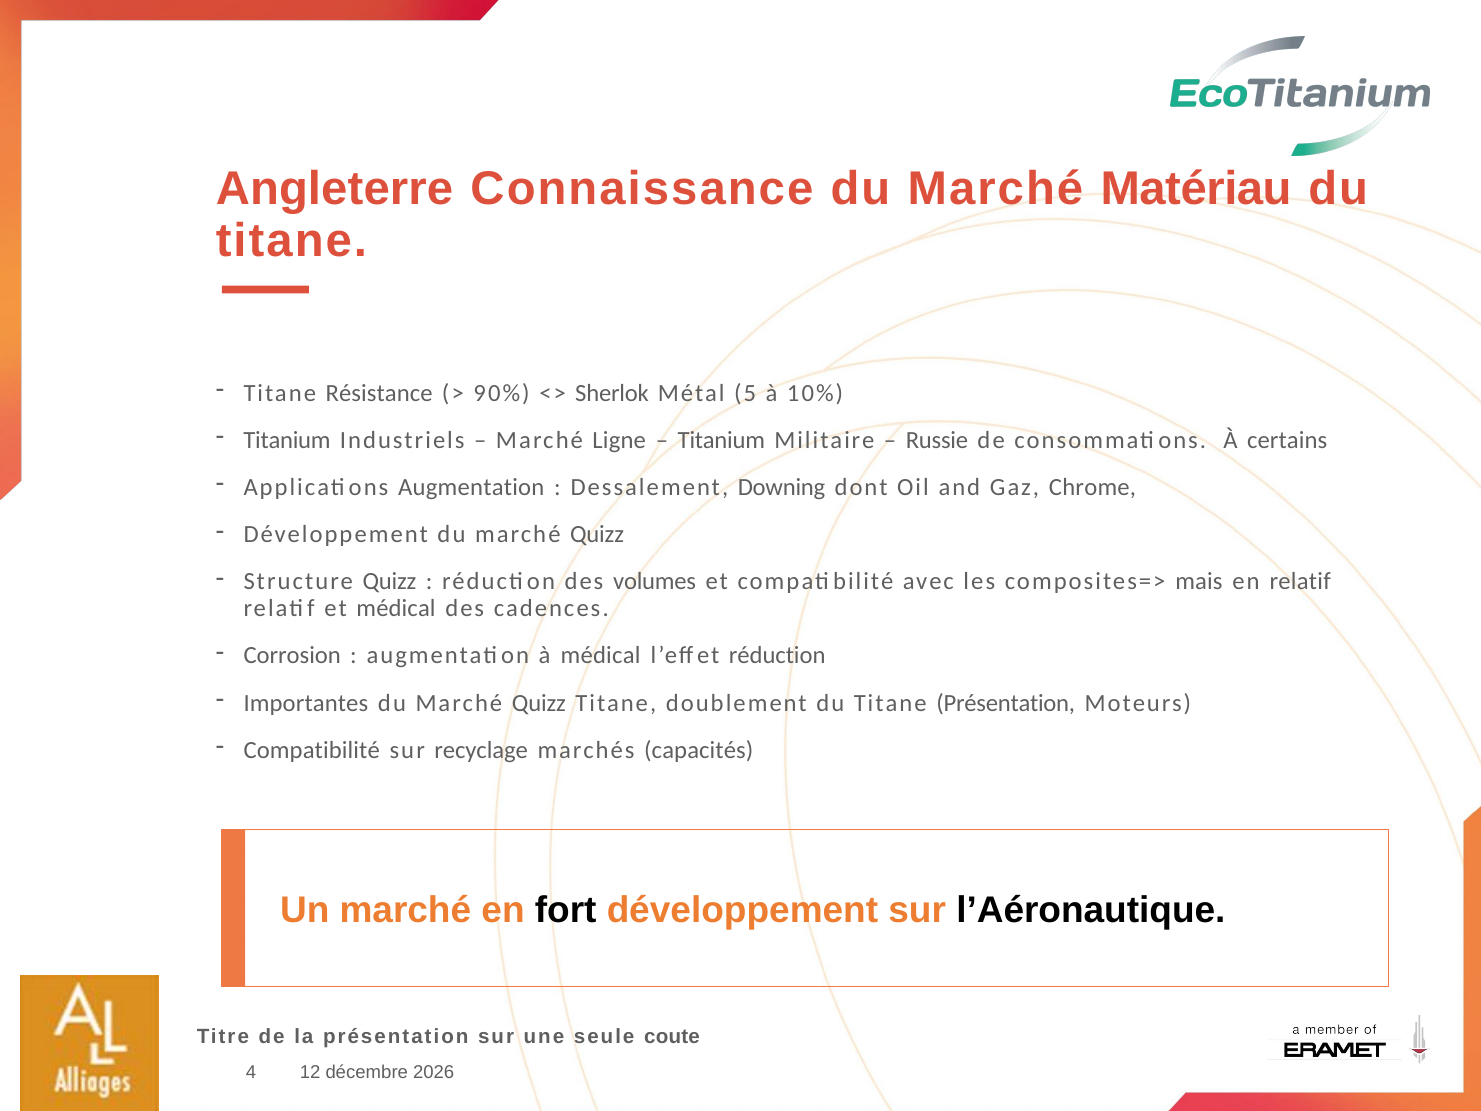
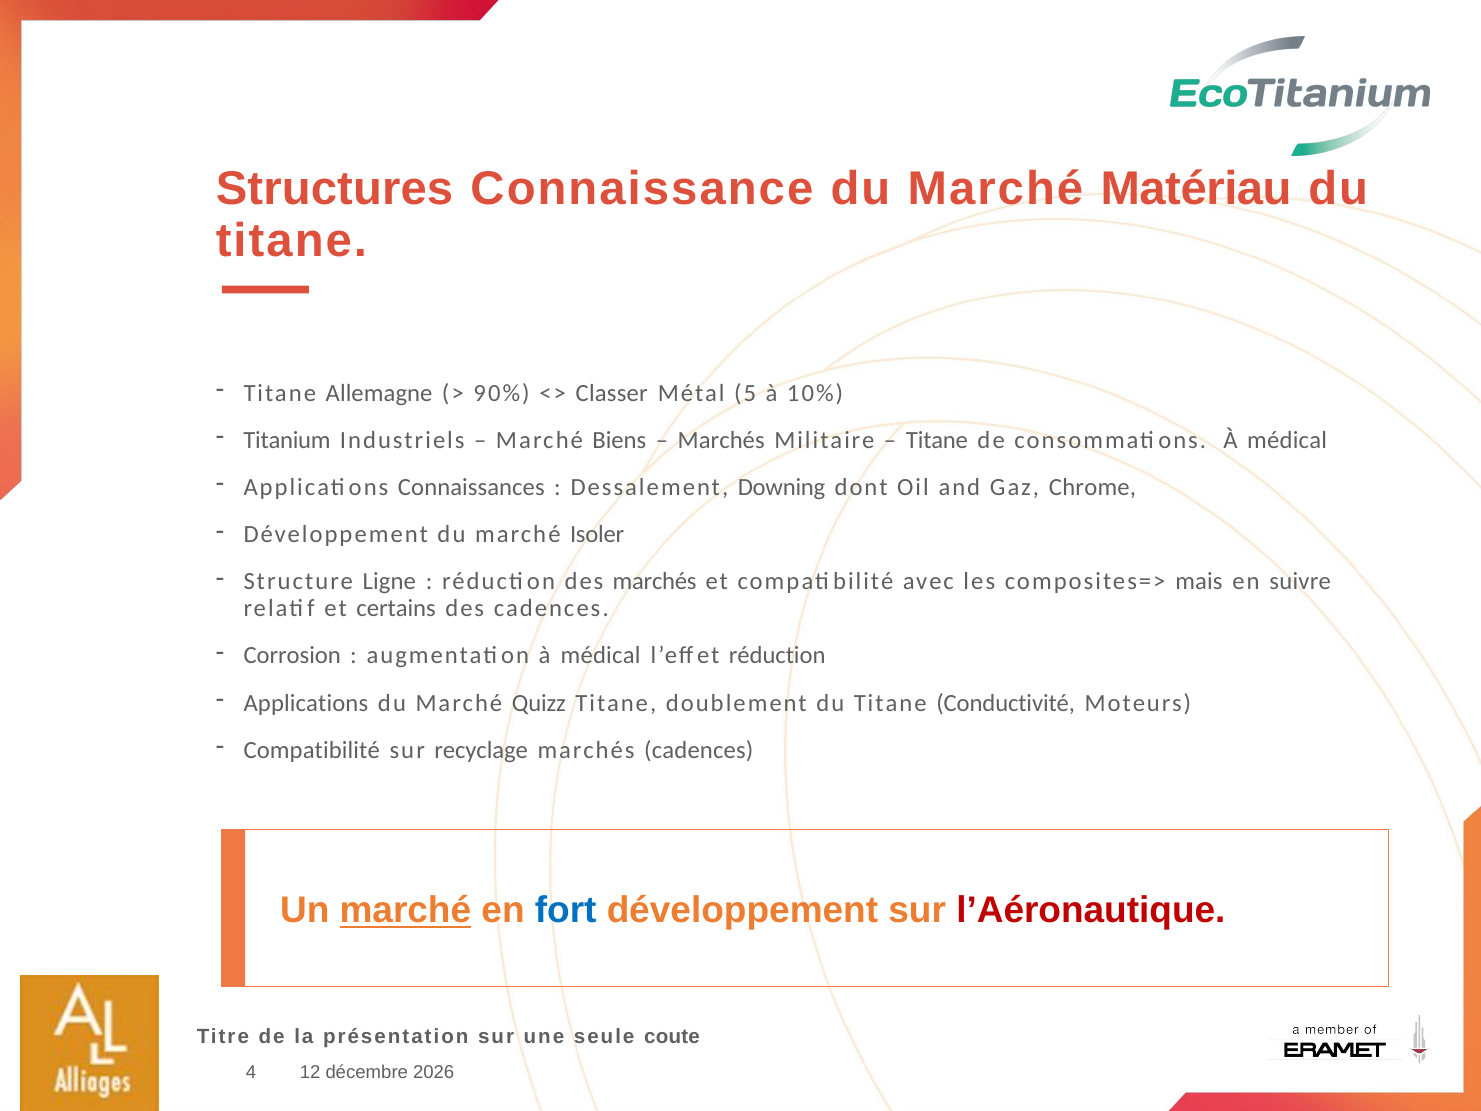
Angleterre: Angleterre -> Structures (335, 189)
Résistance: Résistance -> Allemagne (379, 393)
Sherlok: Sherlok -> Classer (612, 393)
Ligne: Ligne -> Biens (619, 440)
Titanium: Titanium -> Marchés (721, 440)
Russie: Russie -> Titane (937, 440)
consommations À certains: certains -> médical (1287, 440)
Applications Augmentation: Augmentation -> Connaissances (471, 487)
Développement du marché Quizz: Quizz -> Isoler (597, 534)
Structure Quizz: Quizz -> Ligne (389, 582)
des volumes: volumes -> marchés (655, 582)
en relatif: relatif -> suivre (1300, 582)
et médical: médical -> certains (396, 608)
Importantes: Importantes -> Applications (306, 703)
Titane Présentation: Présentation -> Conductivité (1006, 703)
marchés capacités: capacités -> cadences (699, 750)
marché underline: none -> present (405, 911)
fort colour: black -> blue (566, 911)
l’Aéronautique colour: black -> red (1091, 911)
